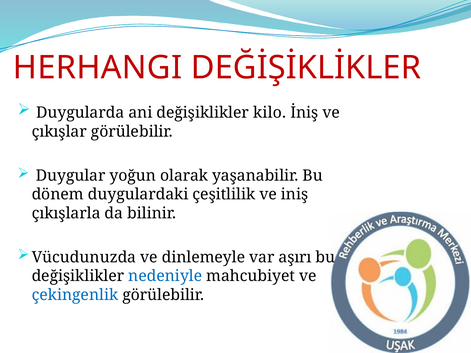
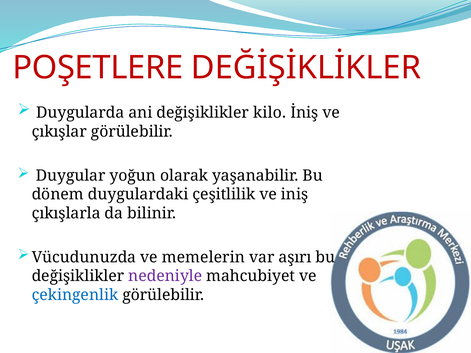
HERHANGI: HERHANGI -> POŞETLERE (98, 68)
dinlemeyle: dinlemeyle -> memelerin (203, 257)
nedeniyle colour: blue -> purple (165, 276)
